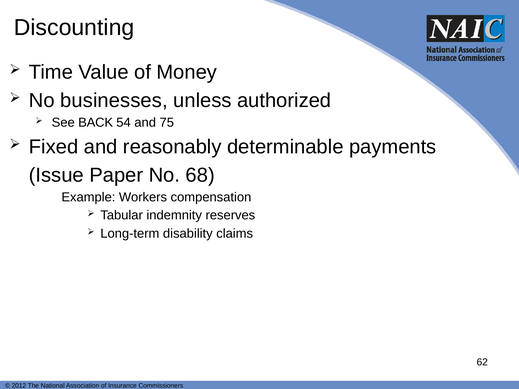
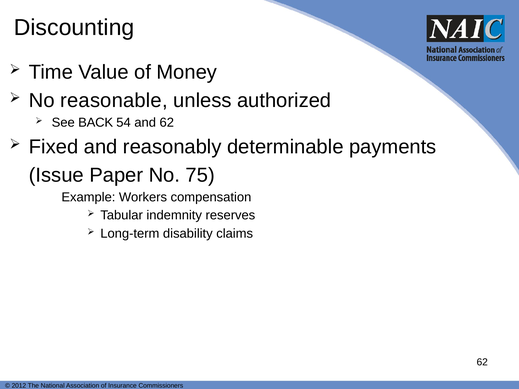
businesses: businesses -> reasonable (114, 101)
and 75: 75 -> 62 (167, 123)
68: 68 -> 75 (200, 175)
